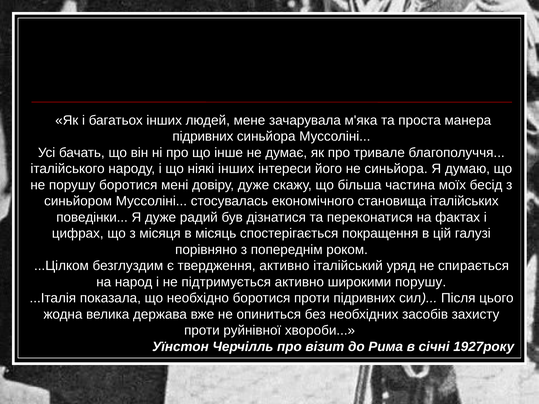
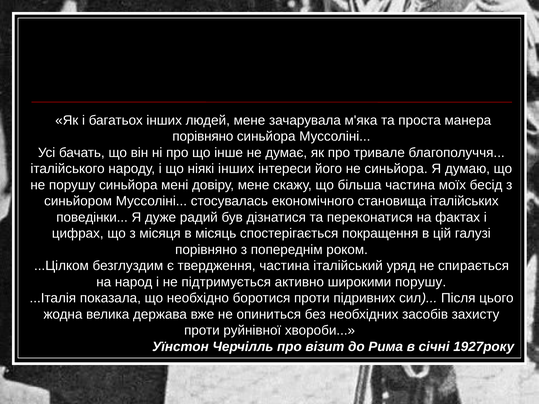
підривних: підривних -> порівняно (203, 137)
порушу боротися: боротися -> синьйора (128, 185)
довіру дуже: дуже -> мене (254, 185)
твердження активно: активно -> частина (284, 266)
